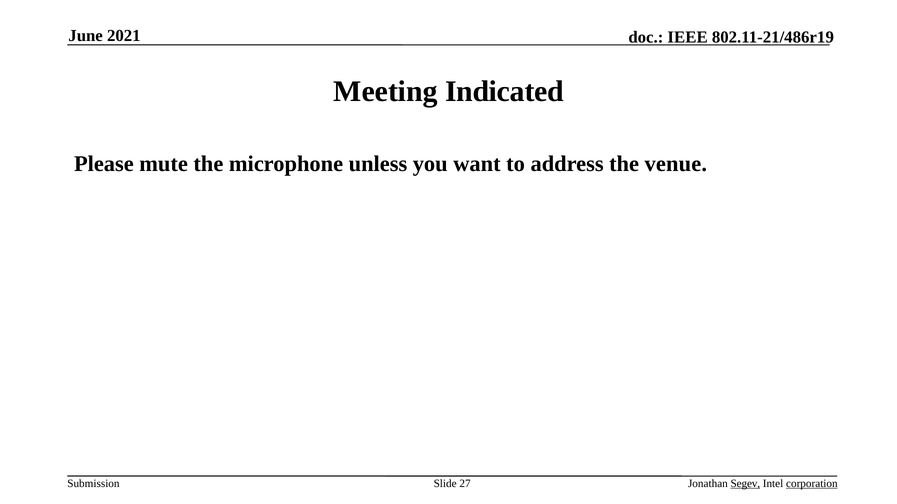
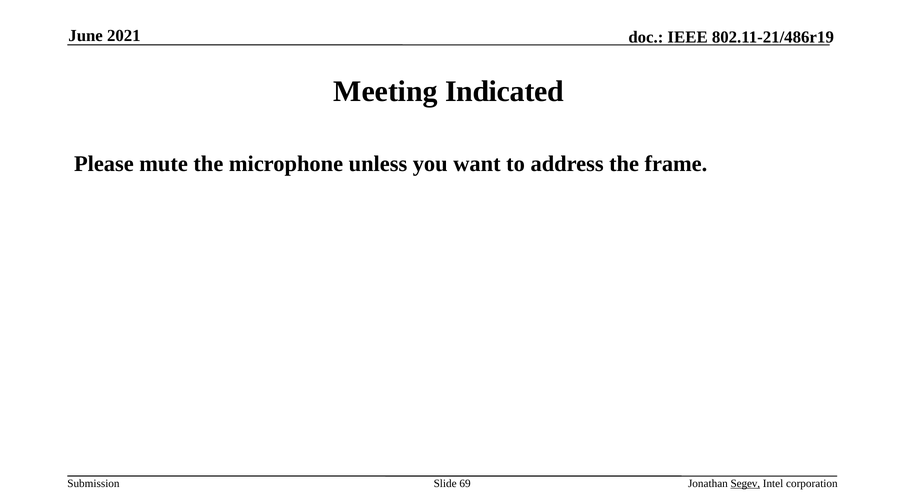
venue: venue -> frame (676, 164)
27: 27 -> 69 (465, 484)
corporation underline: present -> none (812, 484)
